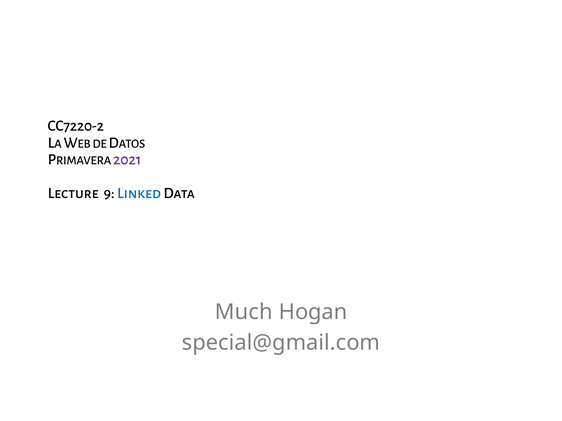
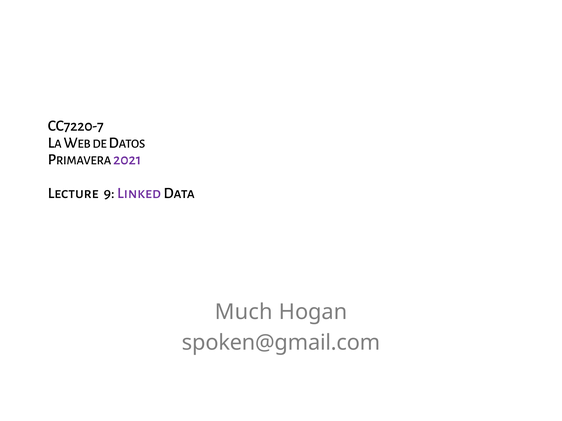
CC7220-2: CC7220-2 -> CC7220-7 (76, 126)
Linked colour: blue -> purple (139, 193)
special@gmail.com: special@gmail.com -> spoken@gmail.com (281, 343)
